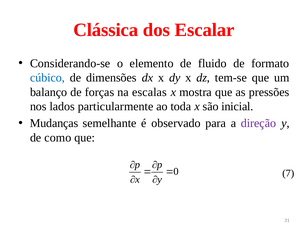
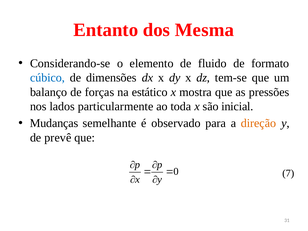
Clássica: Clássica -> Entanto (106, 30)
Escalar: Escalar -> Mesma (204, 30)
escalas: escalas -> estático (150, 92)
direção colour: purple -> orange (258, 123)
como: como -> prevê (58, 138)
